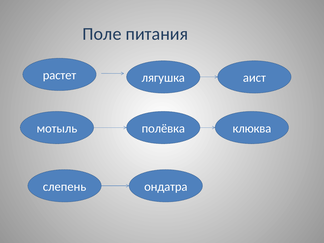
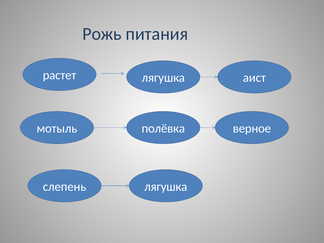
Поле: Поле -> Рожь (102, 34)
клюква: клюква -> верное (252, 128)
ондатра: ондатра -> лягушка (166, 187)
